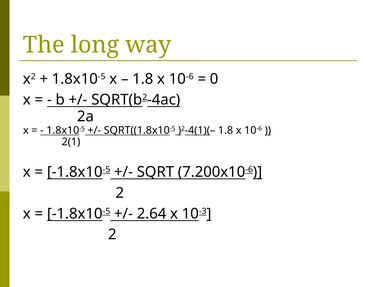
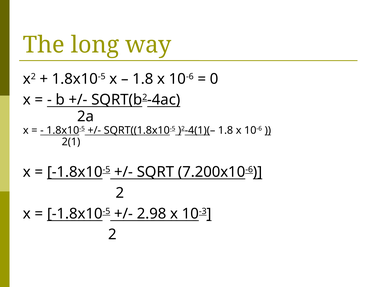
2.64: 2.64 -> 2.98 (152, 214)
